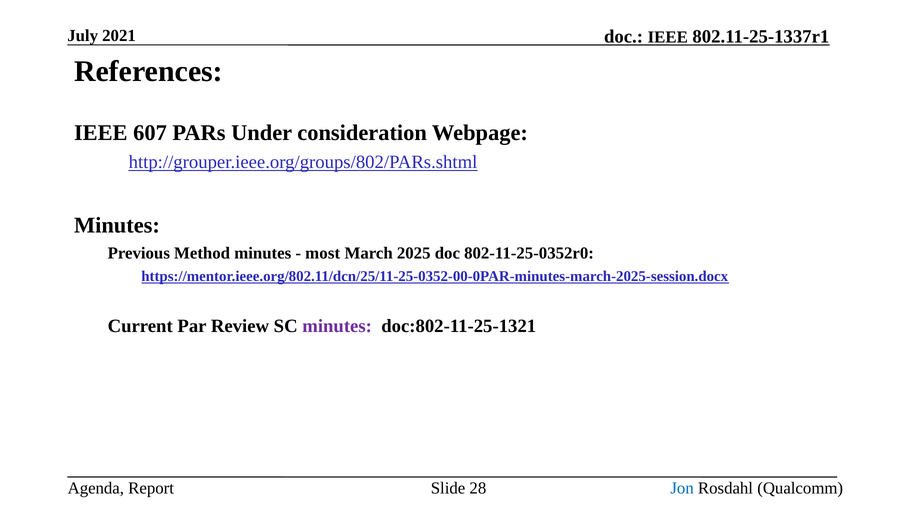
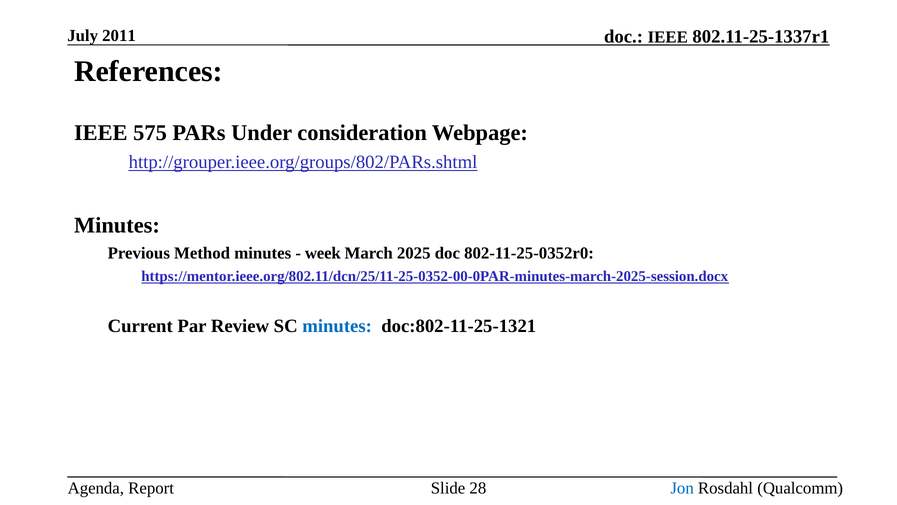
2021: 2021 -> 2011 (119, 36)
607: 607 -> 575 (150, 133)
most: most -> week (323, 253)
minutes colour: purple -> blue (337, 326)
